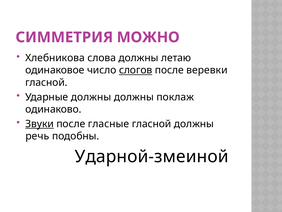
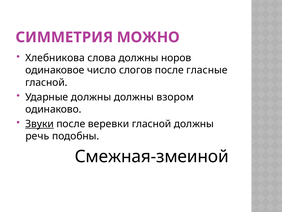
летаю: летаю -> норов (176, 58)
слогов underline: present -> none (136, 70)
веревки: веревки -> гласные (207, 70)
поклаж: поклаж -> взором (175, 97)
гласные: гласные -> веревки (109, 124)
Ударной-змеиной: Ударной-змеиной -> Смежная-змеиной (152, 156)
